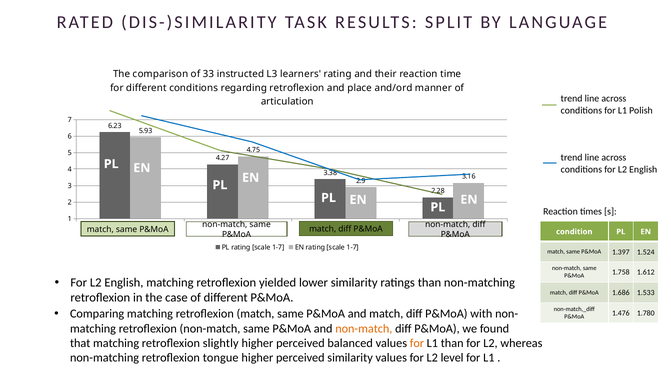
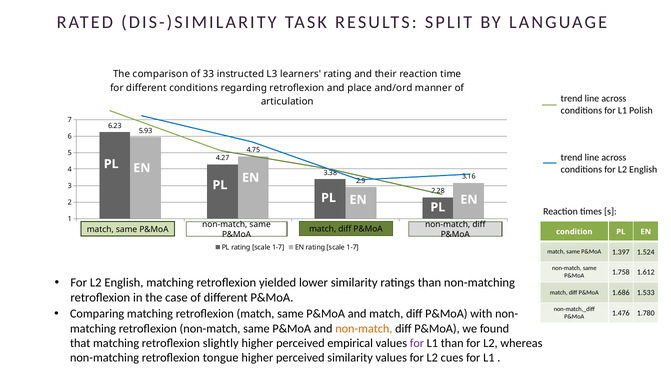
balanced: balanced -> empirical (350, 344)
for colour: orange -> purple (417, 344)
level: level -> cues (452, 358)
